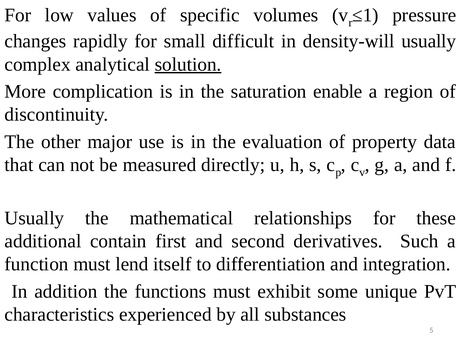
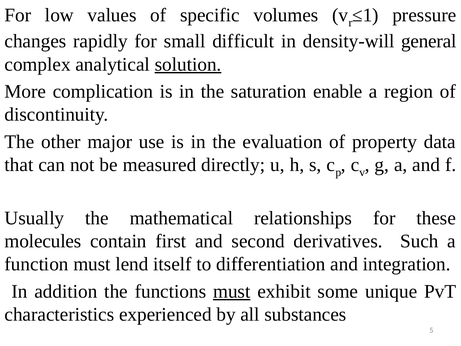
density-will usually: usually -> general (429, 41)
additional: additional -> molecules (43, 241)
must underline: none -> present (232, 291)
